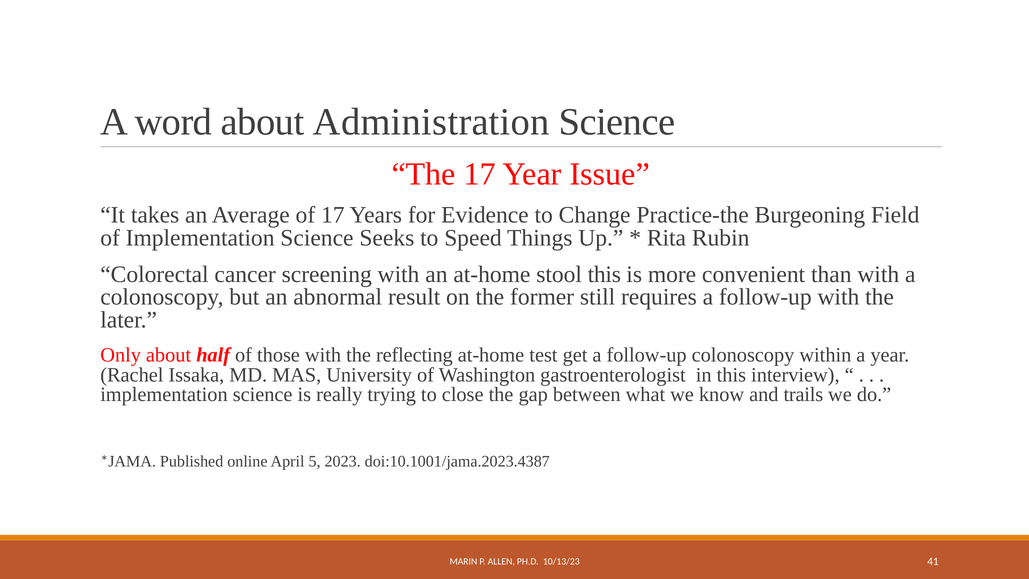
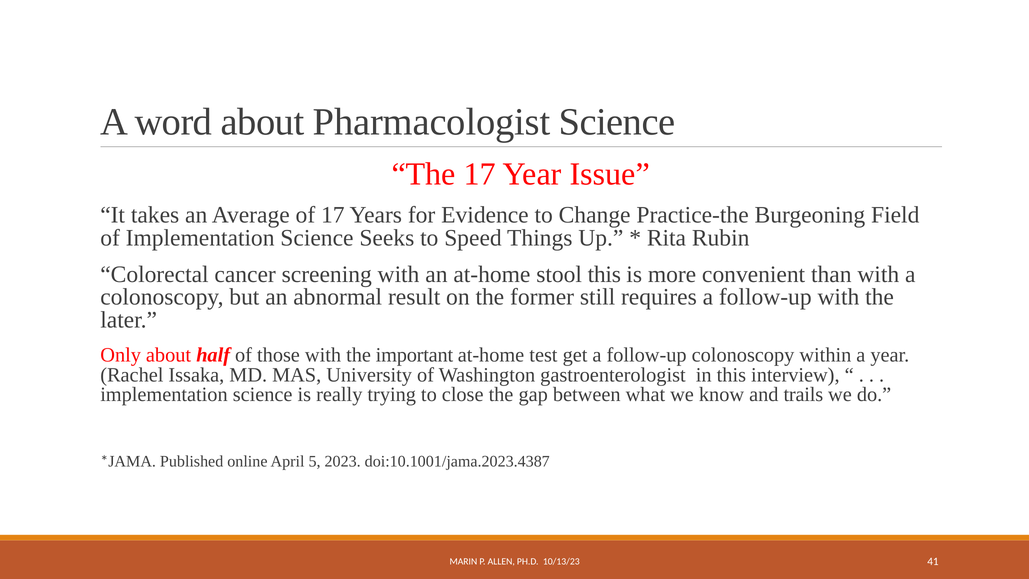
Administration: Administration -> Pharmacologist (432, 122)
reflecting: reflecting -> important (414, 355)
